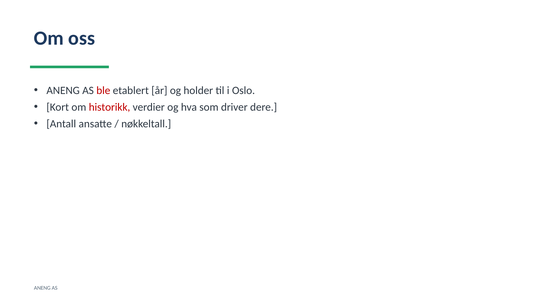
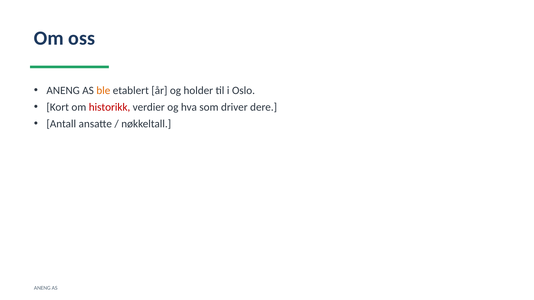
ble colour: red -> orange (103, 90)
